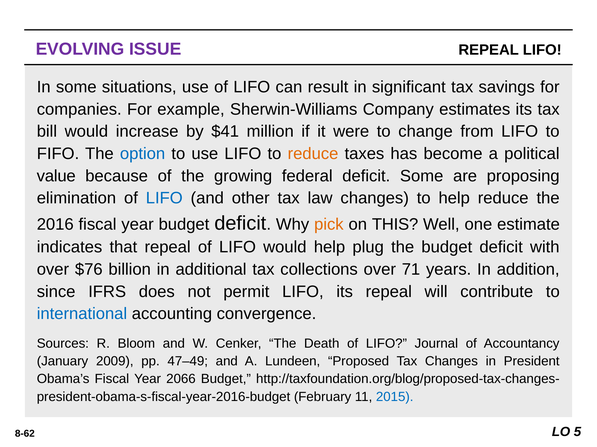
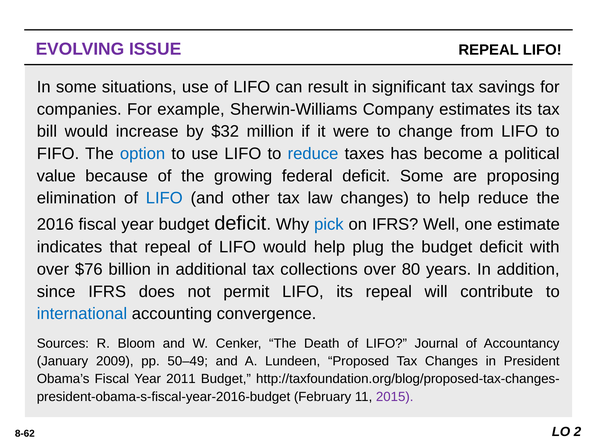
$41: $41 -> $32 (225, 132)
reduce colour: orange -> blue (313, 154)
pick colour: orange -> blue (329, 225)
on THIS: THIS -> IFRS (395, 225)
71: 71 -> 80 (411, 270)
47–49: 47–49 -> 50–49 (188, 362)
2066: 2066 -> 2011 (181, 380)
2015 colour: blue -> purple (395, 397)
5: 5 -> 2 (577, 433)
